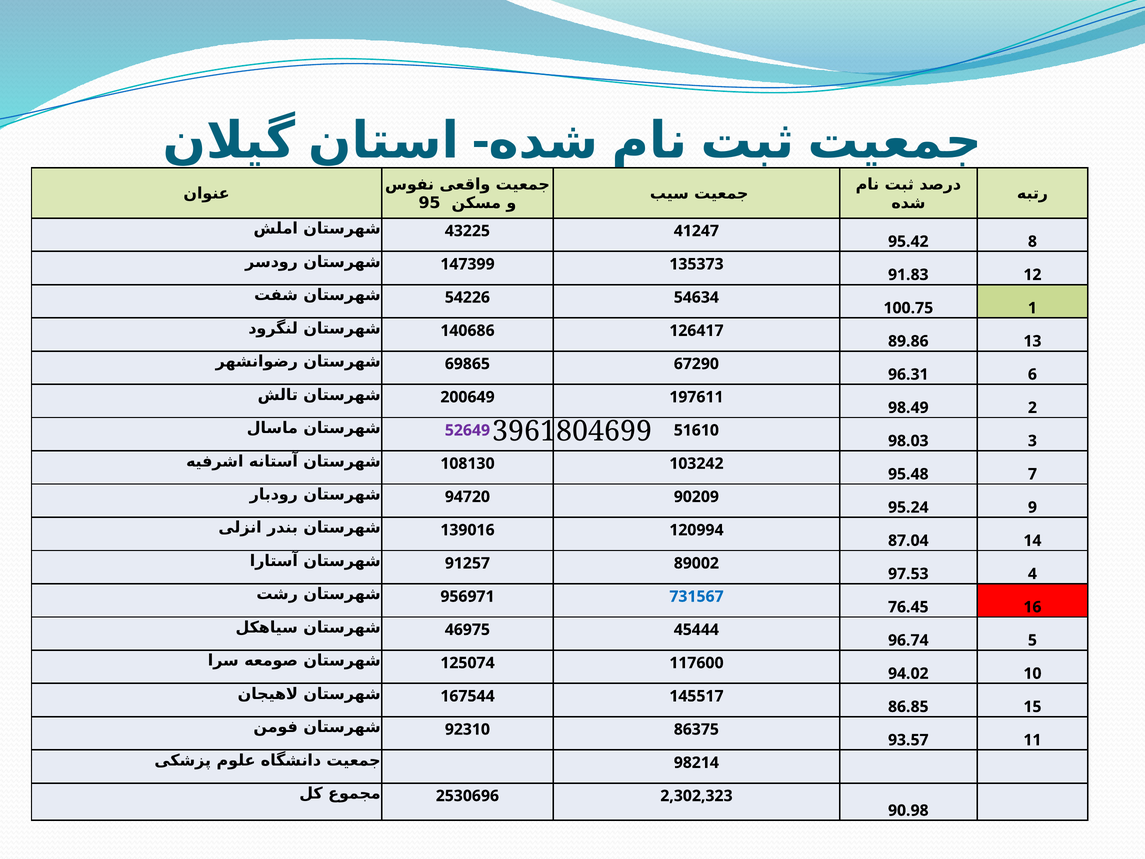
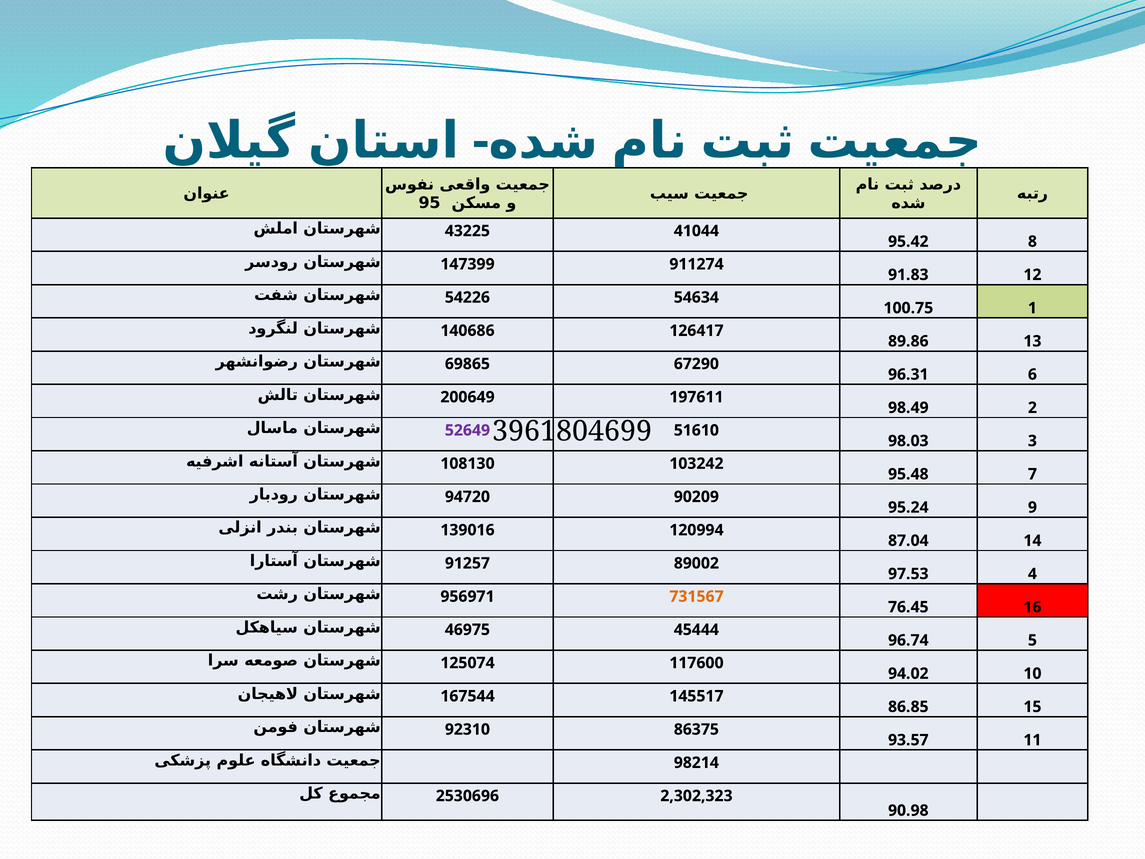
41247: 41247 -> 41044 (696, 231)
135373: 135373 -> 911274 (697, 264)
731567 colour: blue -> orange (697, 596)
